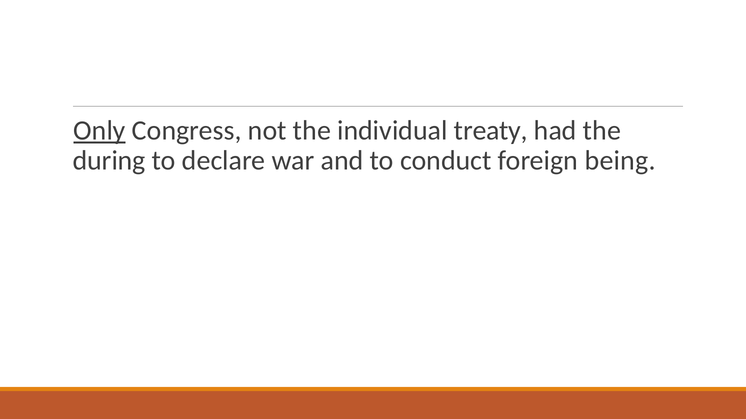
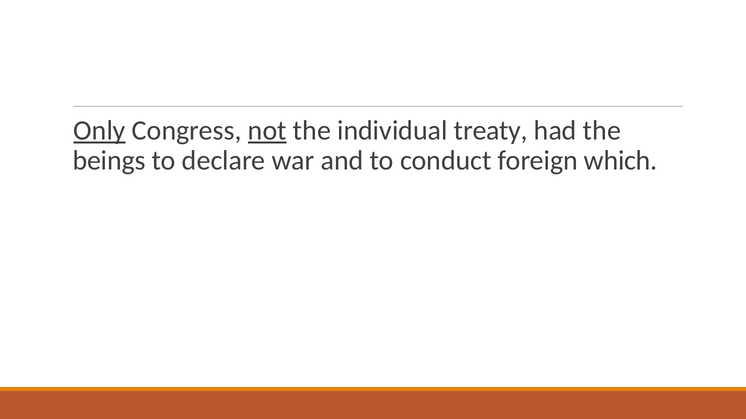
not underline: none -> present (267, 131)
during: during -> beings (109, 161)
being: being -> which (621, 161)
